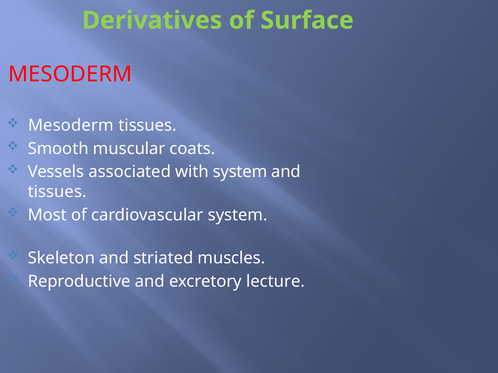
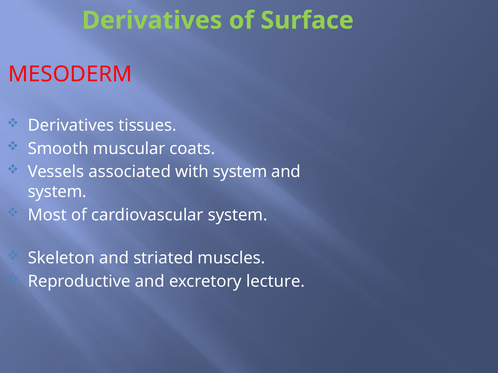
Mesoderm: Mesoderm -> Derivatives (71, 126)
tissues: tissues -> system (57, 192)
